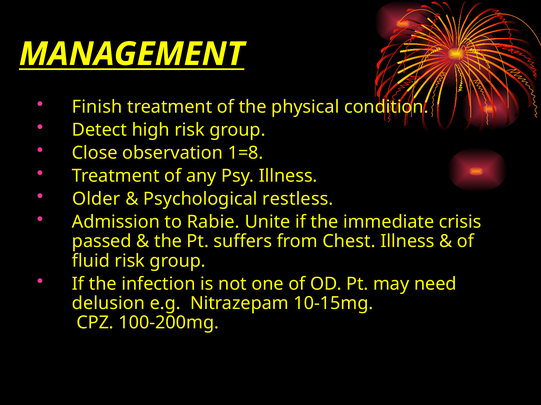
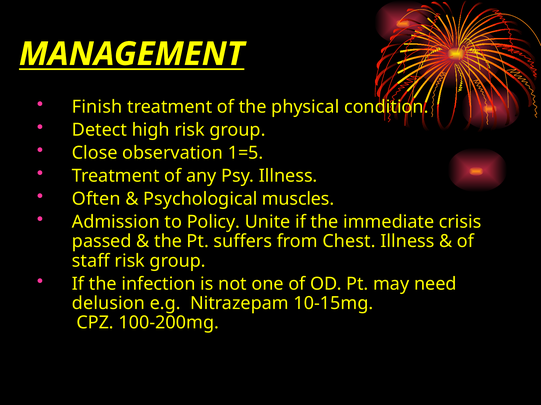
1=8: 1=8 -> 1=5 (246, 153)
Older: Older -> Often (96, 199)
restless: restless -> muscles (298, 199)
Rabie: Rabie -> Policy (213, 222)
fluid: fluid -> staff (91, 261)
